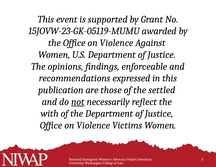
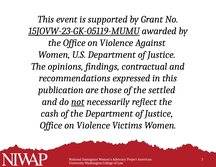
15JOVW-23-GK-05119-MUMU underline: none -> present (84, 31)
enforceable: enforceable -> contractual (144, 66)
with: with -> cash (50, 114)
